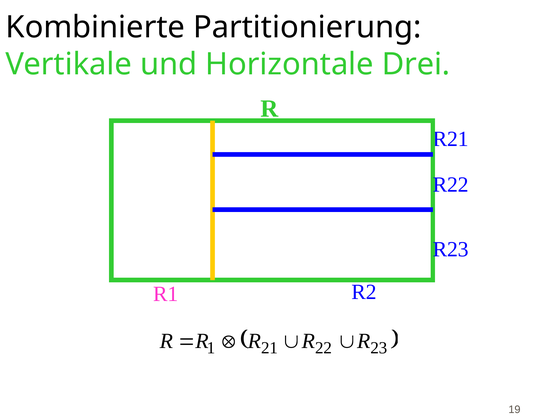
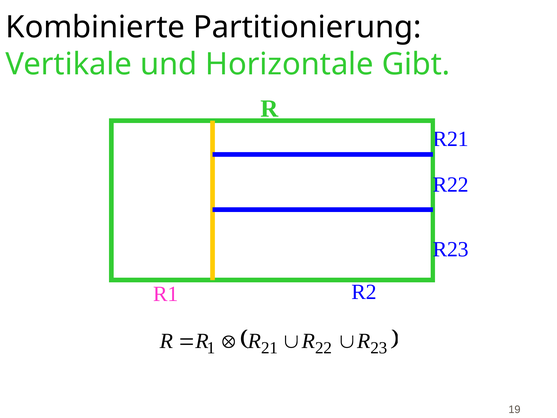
Drei: Drei -> Gibt (416, 64)
